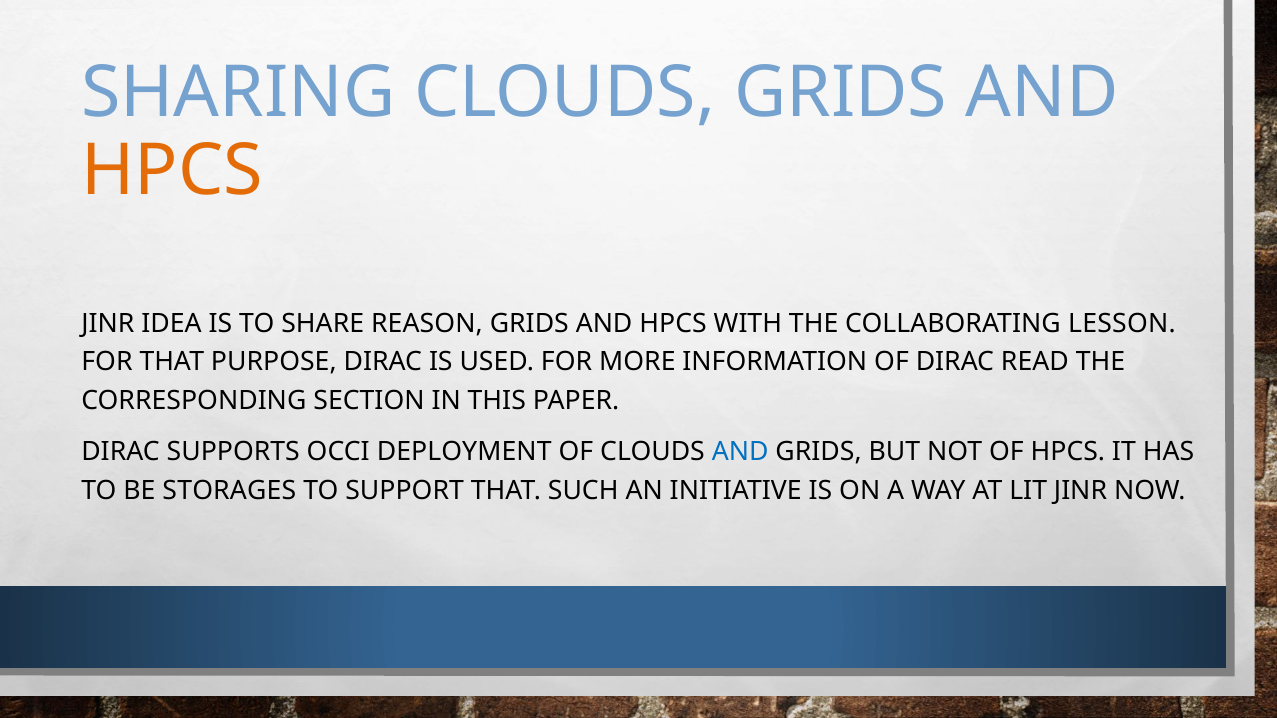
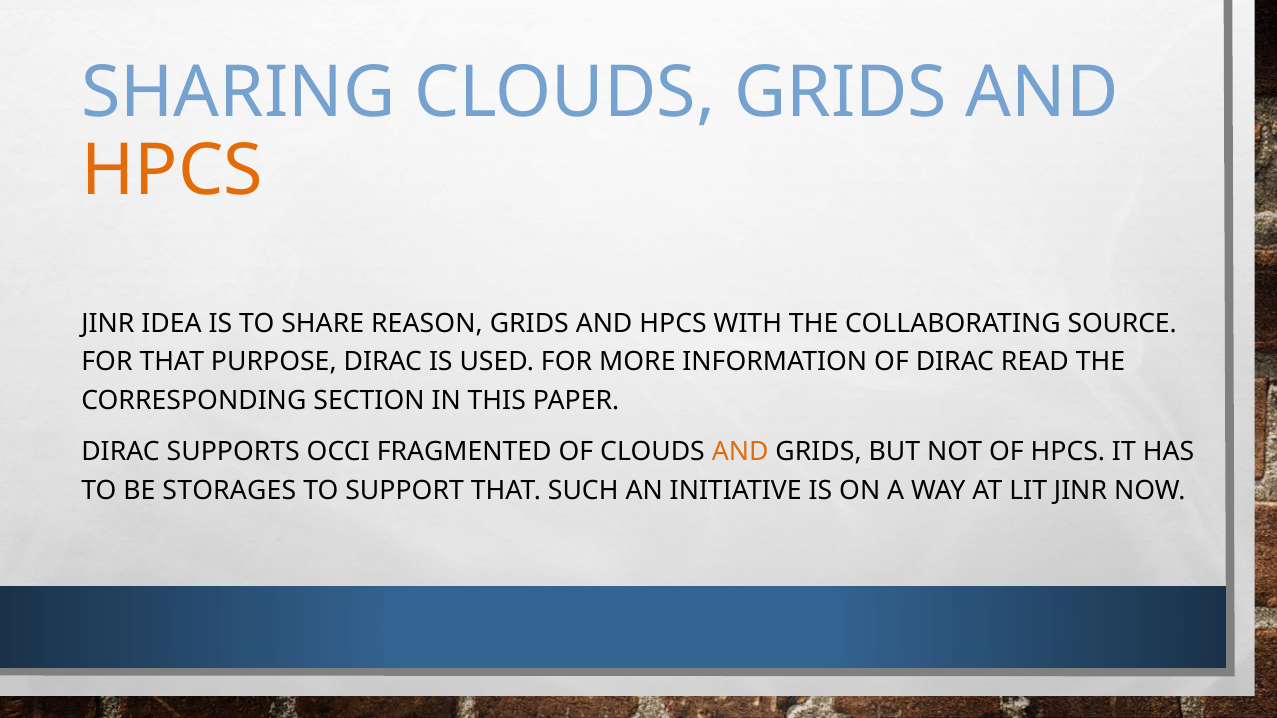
LESSON: LESSON -> SOURCE (1122, 324)
DEPLOYMENT: DEPLOYMENT -> FRAGMENTED (464, 452)
AND colour: blue -> orange (740, 452)
